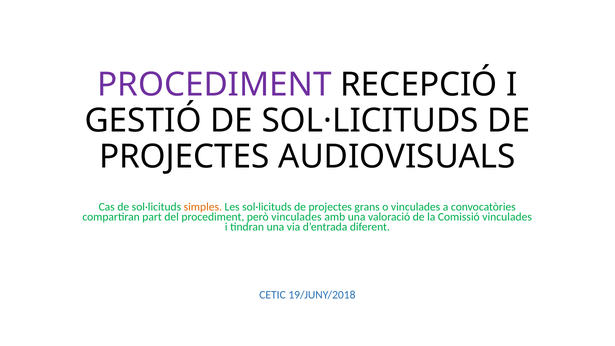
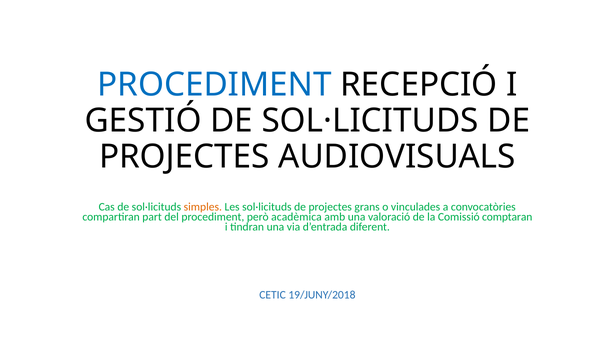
PROCEDIMENT colour: purple -> blue (215, 85)
però vinculades: vinculades -> acadèmica (296, 217)
Comissió vinculades: vinculades -> comptaran (507, 217)
